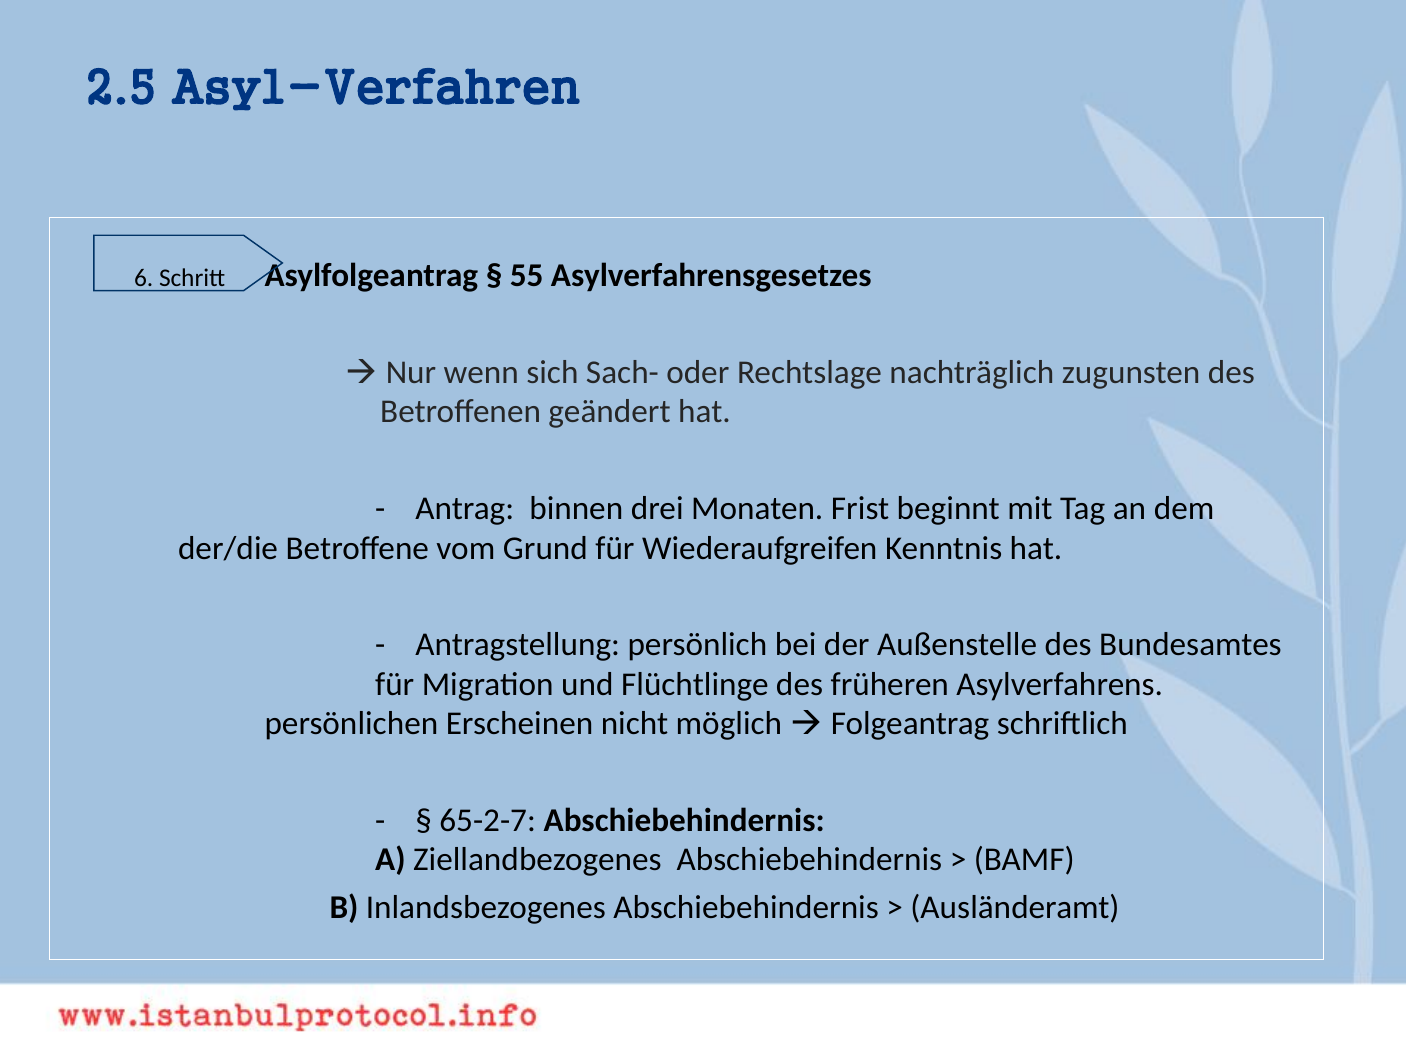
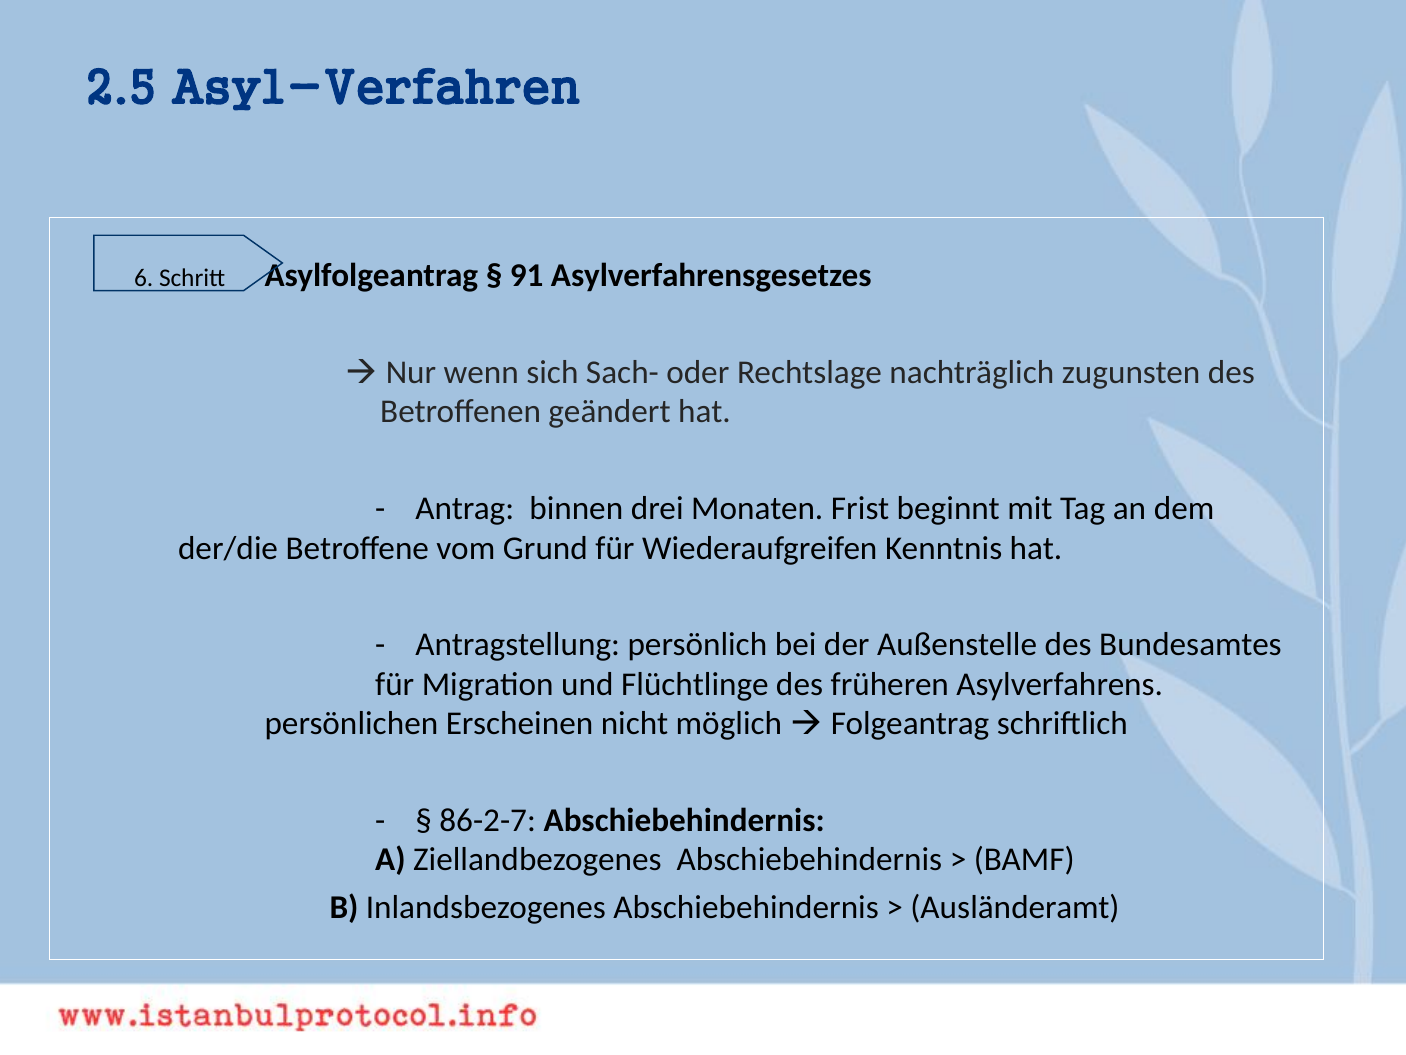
55: 55 -> 91 (527, 276)
65-2-7: 65-2-7 -> 86-2-7 (488, 820)
